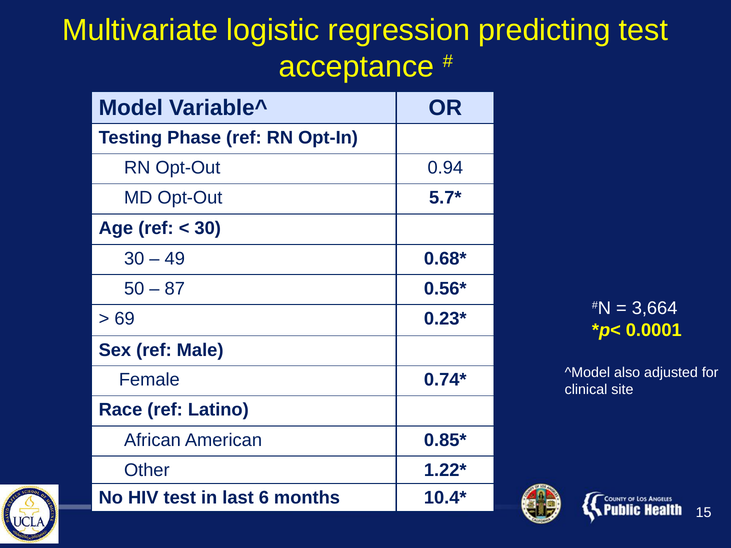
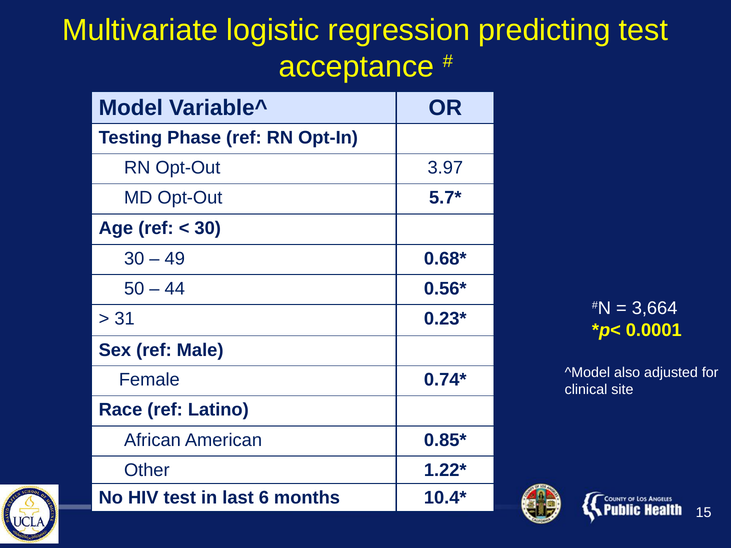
0.94: 0.94 -> 3.97 (445, 168)
87: 87 -> 44 (175, 289)
69: 69 -> 31 (125, 319)
